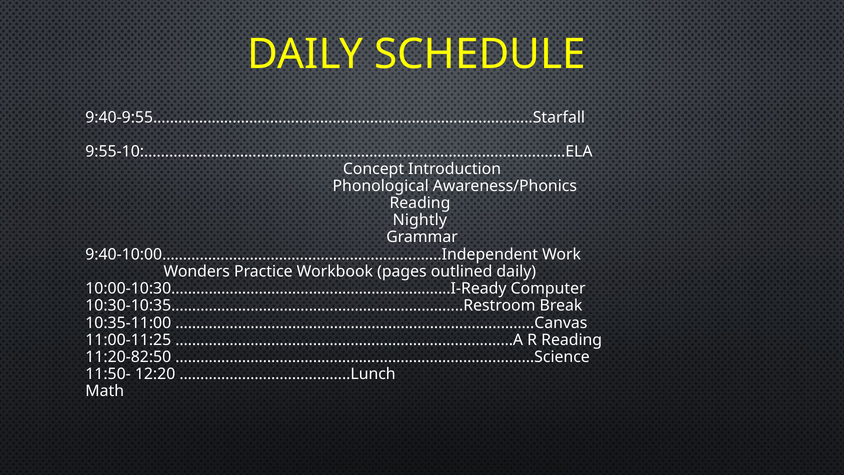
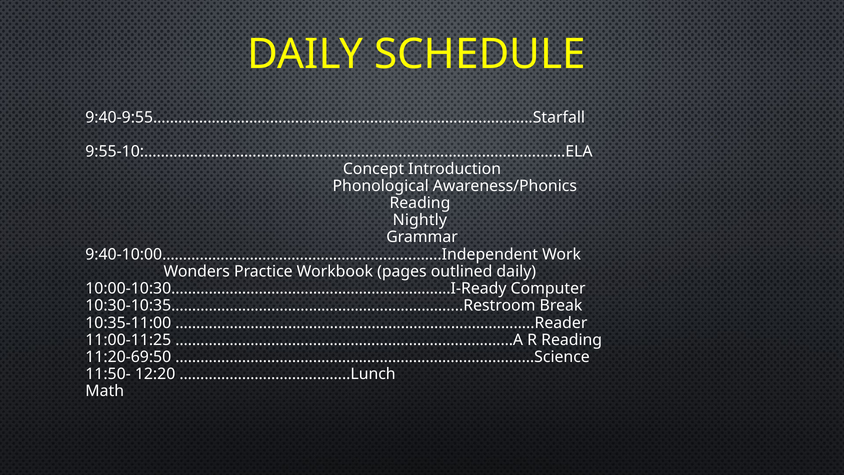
…………………………………………………………………………..Canvas: …………………………………………………………………………..Canvas -> …………………………………………………………………………..Reader (381, 323)
11:20-82:50: 11:20-82:50 -> 11:20-69:50 (128, 357)
